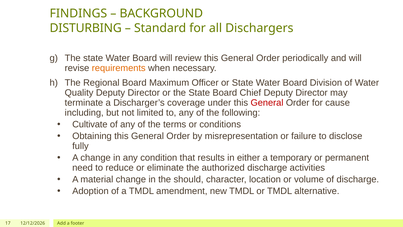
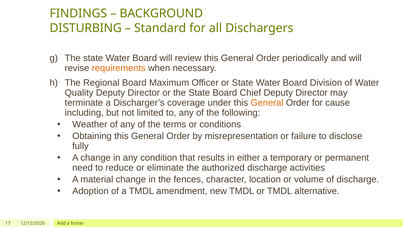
General colour: red -> orange (267, 103)
Cultivate: Cultivate -> Weather (90, 124)
should: should -> fences (189, 179)
